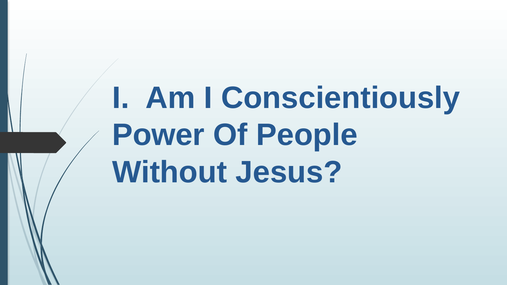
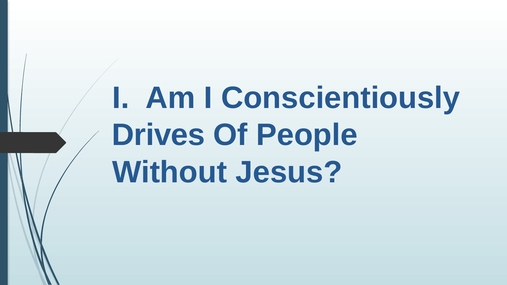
Power: Power -> Drives (159, 135)
